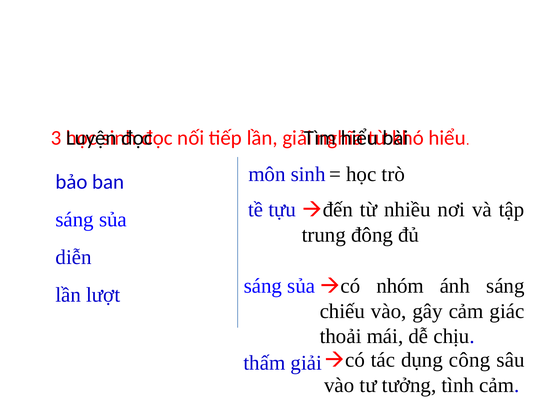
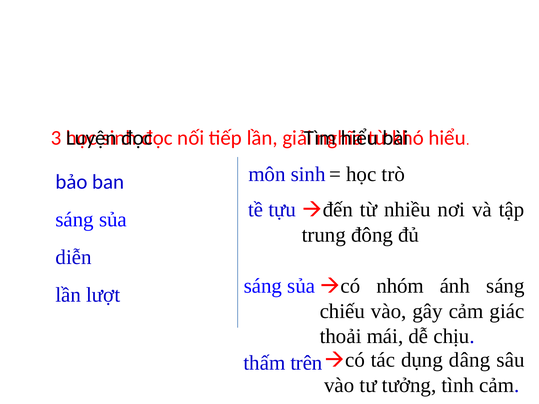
công: công -> dâng (470, 360)
thấm giải: giải -> trên (306, 363)
